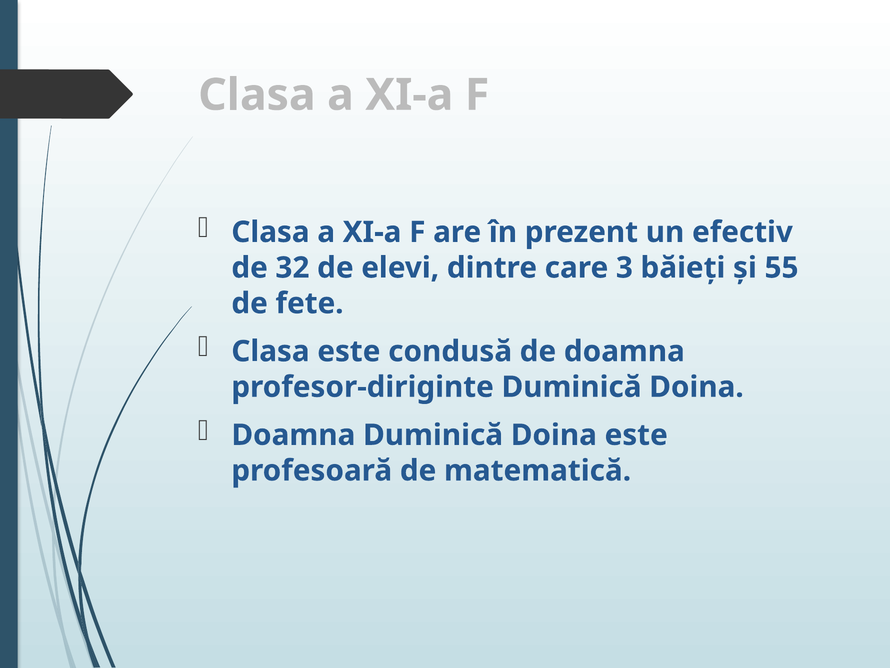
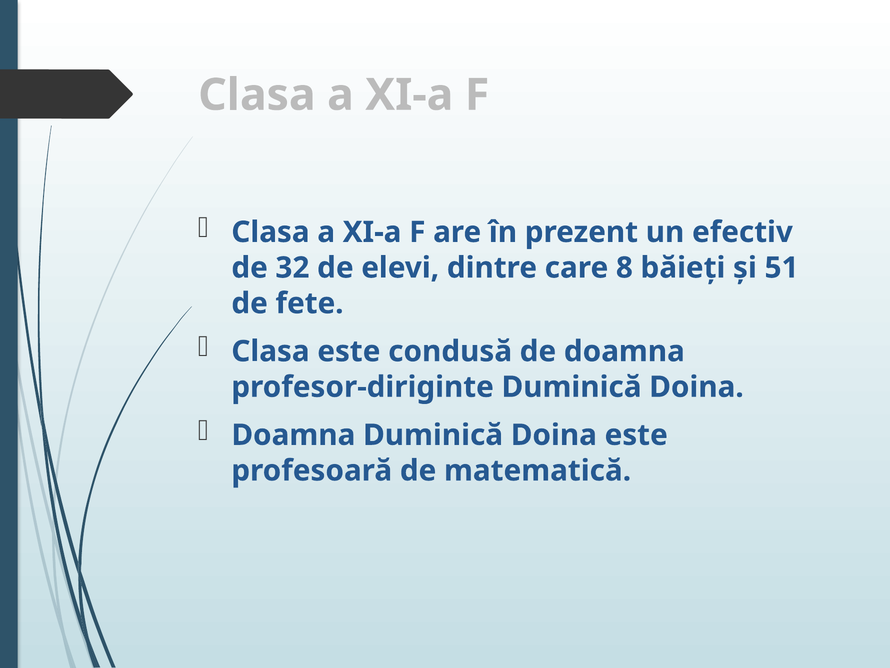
3: 3 -> 8 (624, 268)
55: 55 -> 51 (782, 268)
